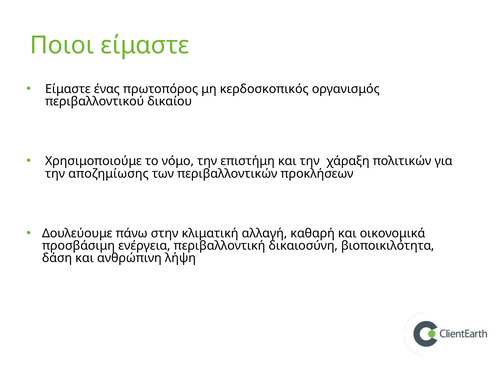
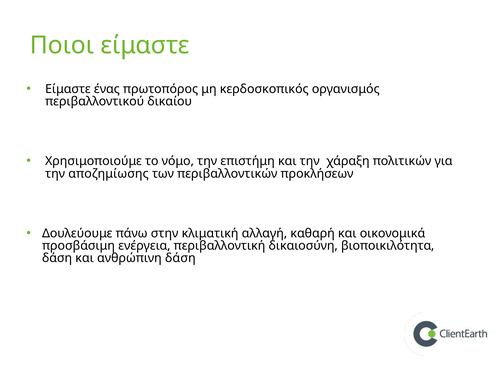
ανθρώπινη λήψη: λήψη -> δάση (180, 258)
